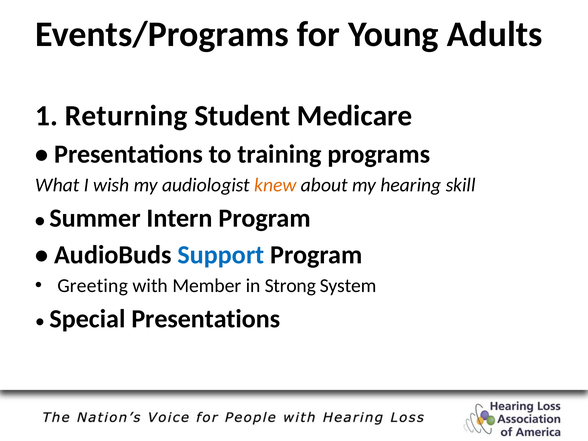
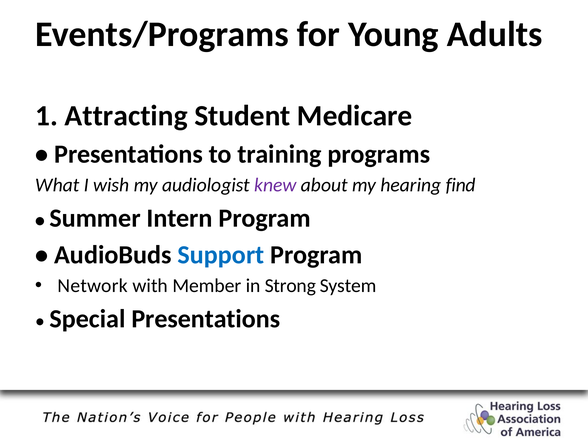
Returning: Returning -> Attracting (126, 116)
knew colour: orange -> purple (275, 185)
skill: skill -> find (461, 185)
Greeting: Greeting -> Network (93, 286)
